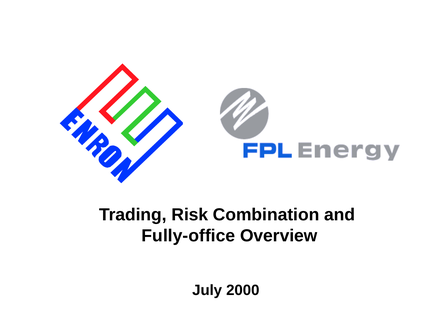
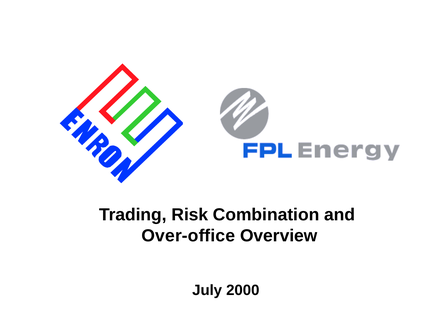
Fully-office: Fully-office -> Over-office (188, 236)
